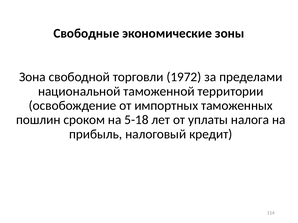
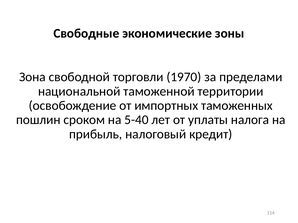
1972: 1972 -> 1970 (184, 77)
5-18: 5-18 -> 5-40 (136, 120)
